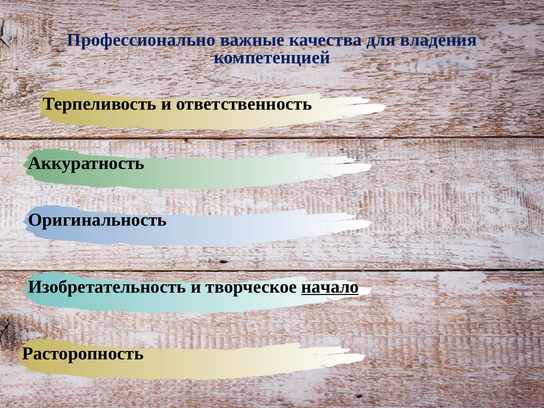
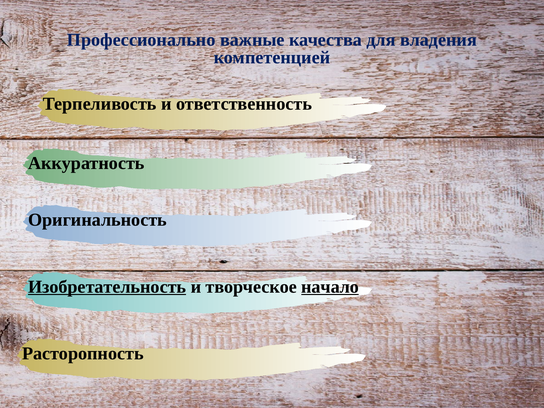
Изобретательность underline: none -> present (107, 287)
